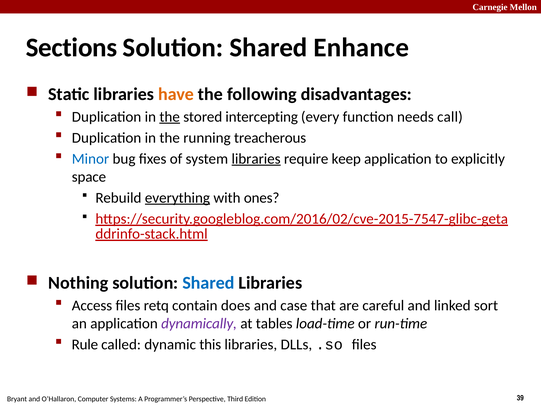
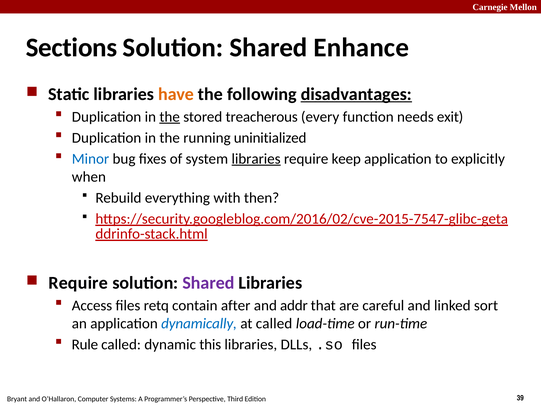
disadvantages underline: none -> present (356, 94)
intercepting: intercepting -> treacherous (262, 117)
call: call -> exit (450, 117)
treacherous: treacherous -> uninitialized (270, 138)
space: space -> when (89, 177)
everything underline: present -> none (177, 198)
ones: ones -> then (262, 198)
Nothing: Nothing -> Require (78, 283)
Shared colour: blue -> purple (208, 283)
does: does -> after (236, 306)
case: case -> addr (294, 306)
dynamically colour: purple -> blue (199, 324)
at tables: tables -> called (274, 324)
